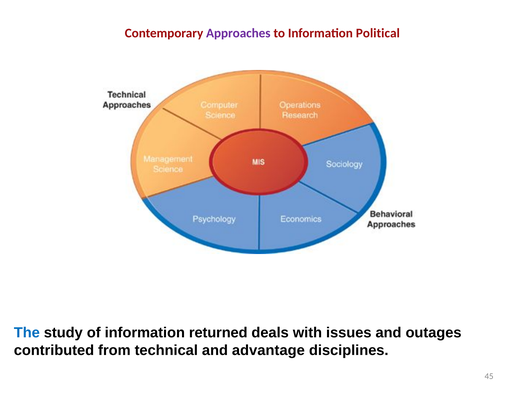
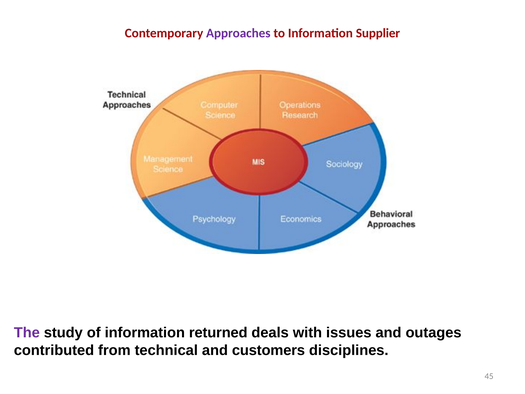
Political: Political -> Supplier (378, 33)
The colour: blue -> purple (27, 333)
advantage: advantage -> customers (268, 350)
